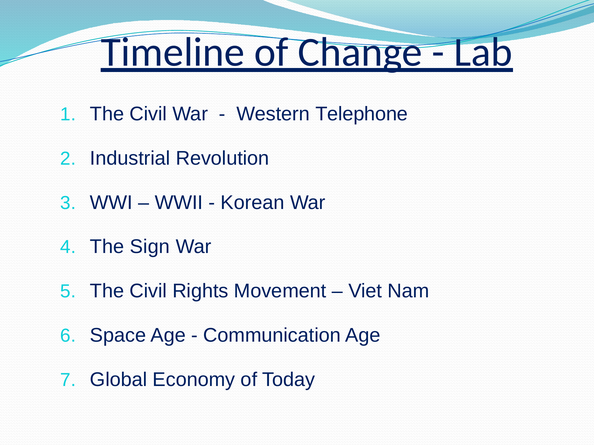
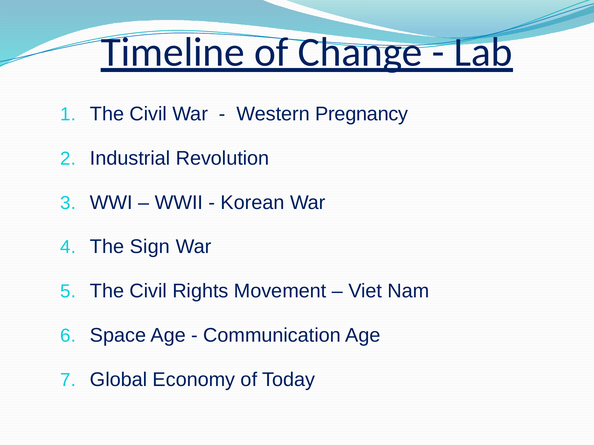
Telephone: Telephone -> Pregnancy (362, 114)
